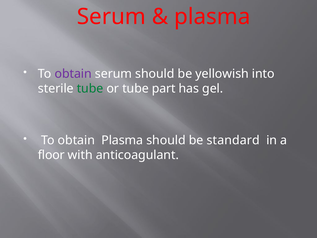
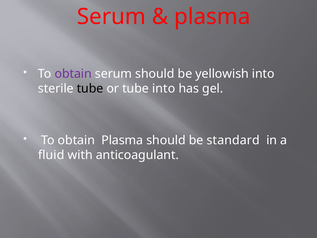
tube colour: green -> black (90, 88)
tube part: part -> into (164, 88)
floor: floor -> fluid (51, 155)
